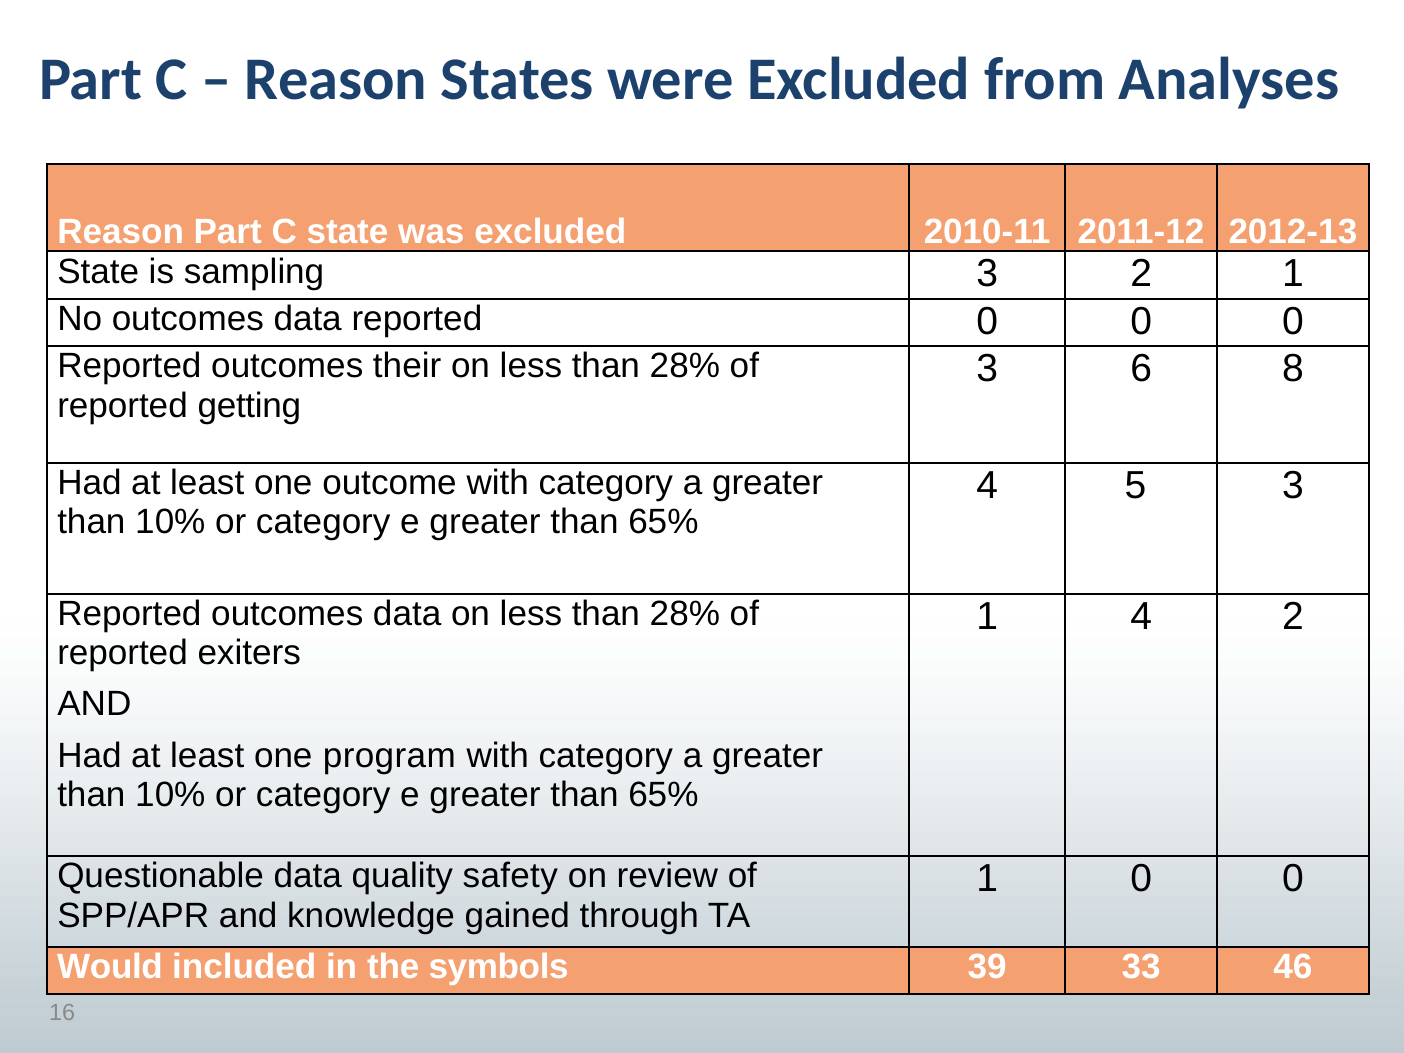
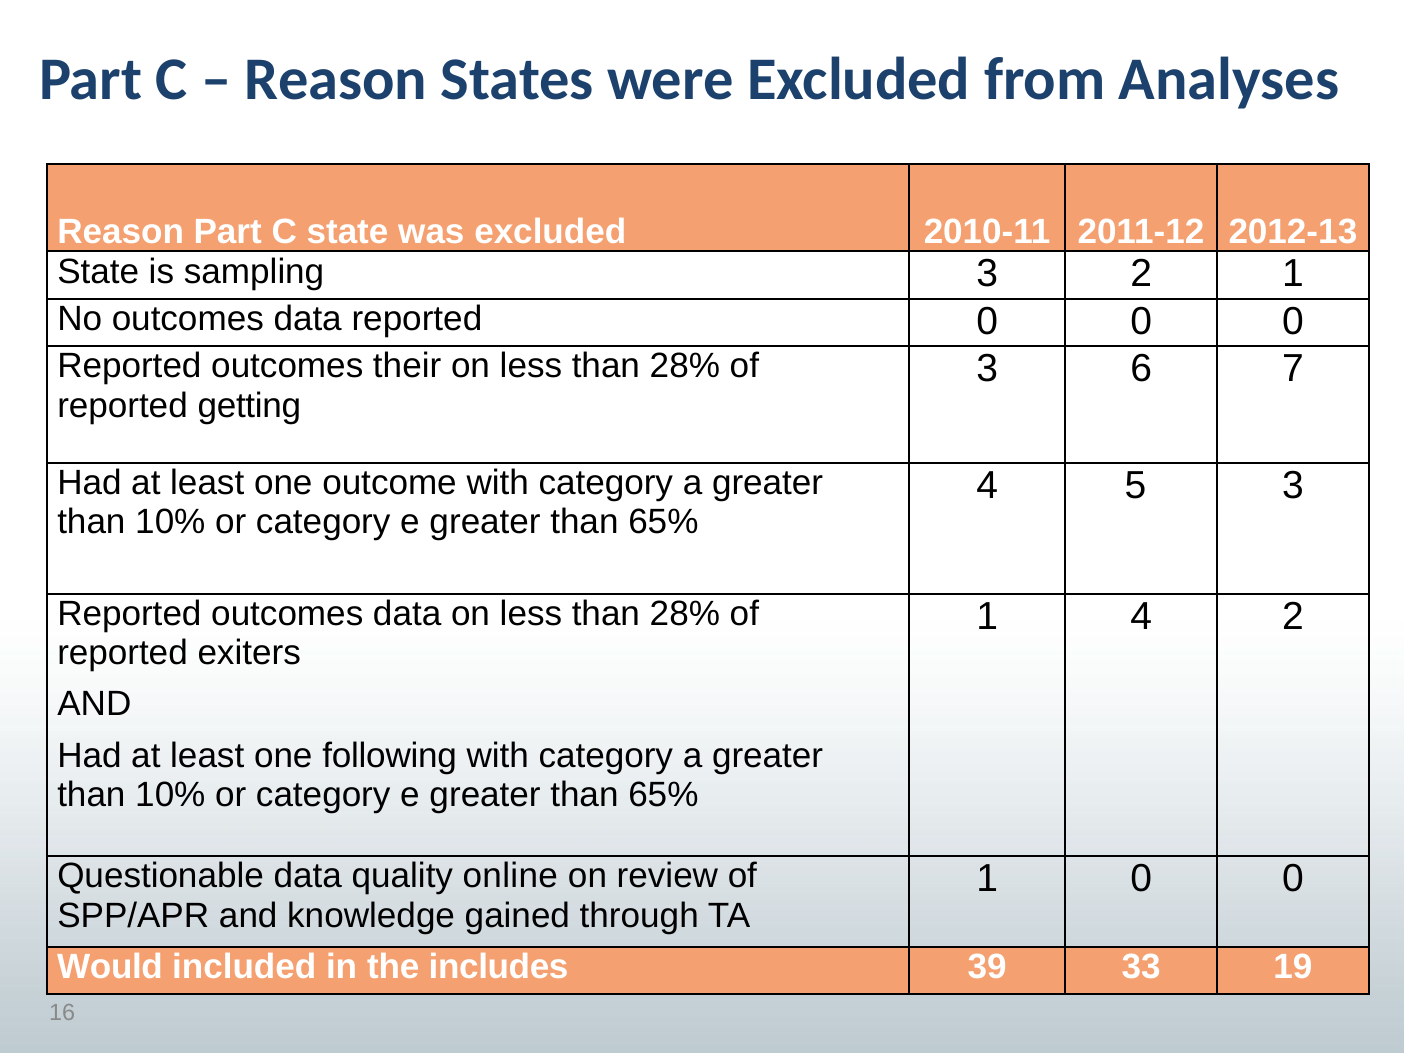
8: 8 -> 7 (1293, 369)
program: program -> following (390, 755)
safety: safety -> online (510, 876)
symbols: symbols -> includes (499, 967)
46: 46 -> 19 (1293, 967)
